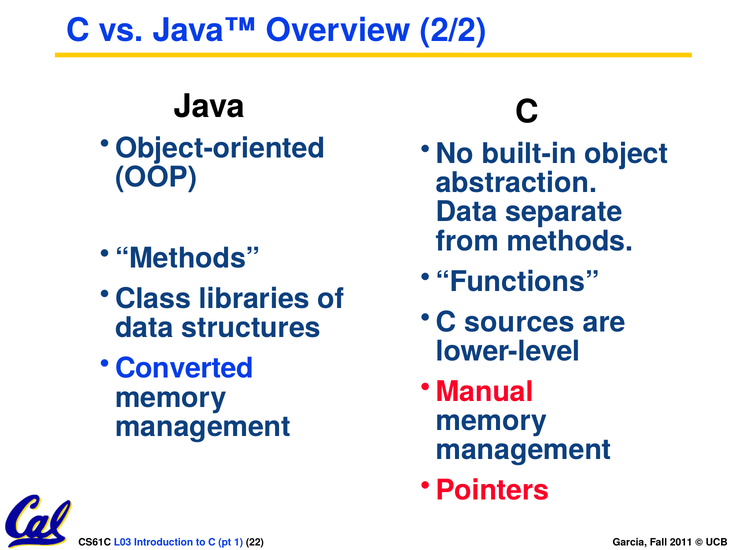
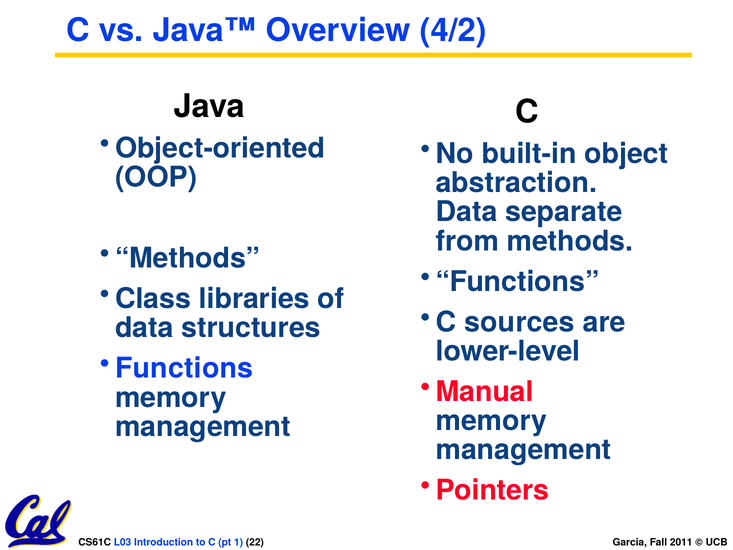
2/2: 2/2 -> 4/2 (453, 31)
Converted: Converted -> Functions (184, 368)
